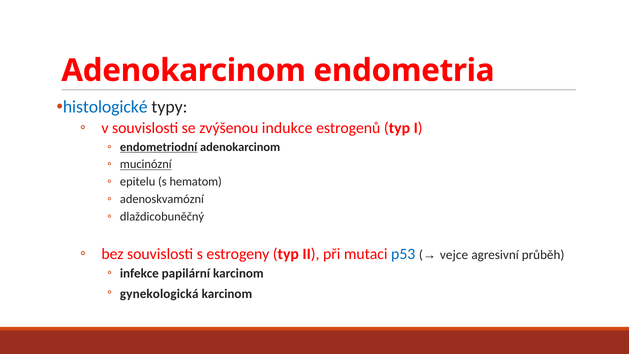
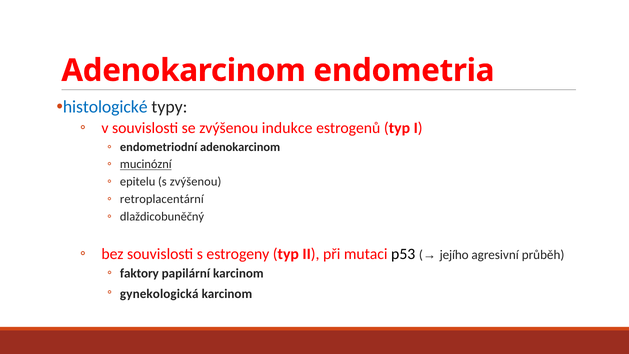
endometriodní underline: present -> none (159, 147)
s hematom: hematom -> zvýšenou (196, 182)
adenoskvamózní: adenoskvamózní -> retroplacentární (162, 199)
p53 colour: blue -> black (403, 254)
vejce: vejce -> jejího (454, 255)
infekce: infekce -> faktory (139, 273)
